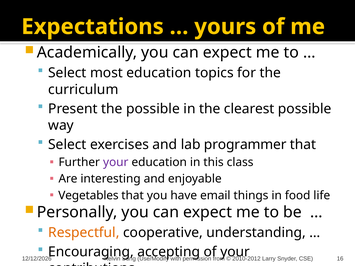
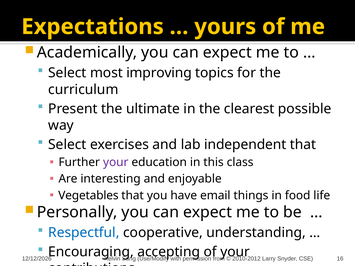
most education: education -> improving (159, 73)
the possible: possible -> ultimate (153, 109)
programmer: programmer -> independent (245, 145)
Respectful colour: orange -> blue (84, 233)
